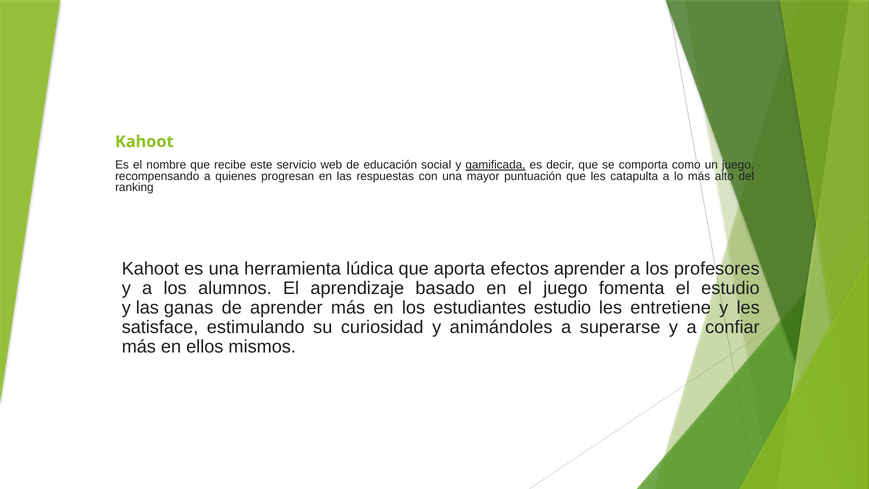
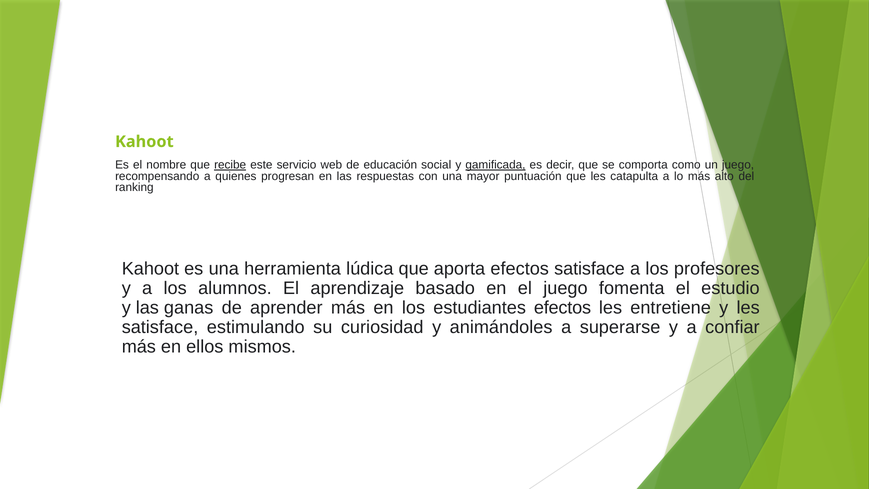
recibe underline: none -> present (230, 165)
efectos aprender: aprender -> satisface (590, 268)
estudiantes estudio: estudio -> efectos (563, 308)
